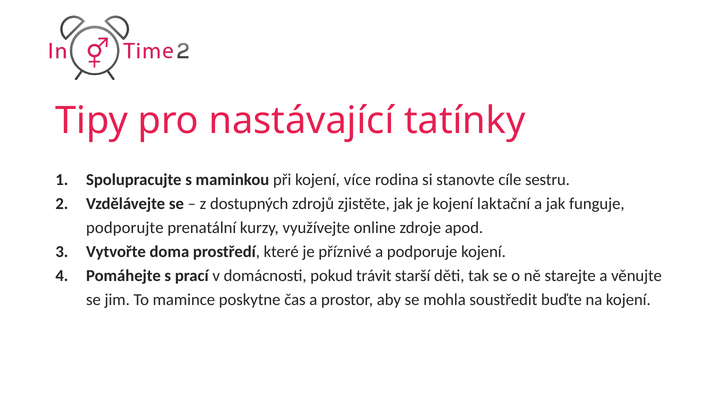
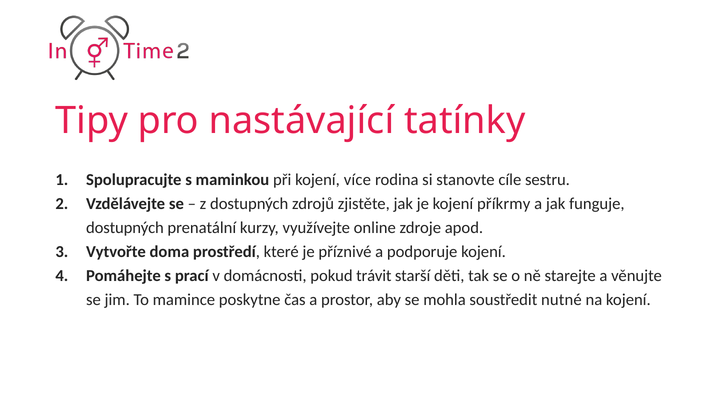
laktační: laktační -> příkrmy (504, 204)
podporujte: podporujte -> dostupných (125, 228)
buďte: buďte -> nutné (561, 300)
